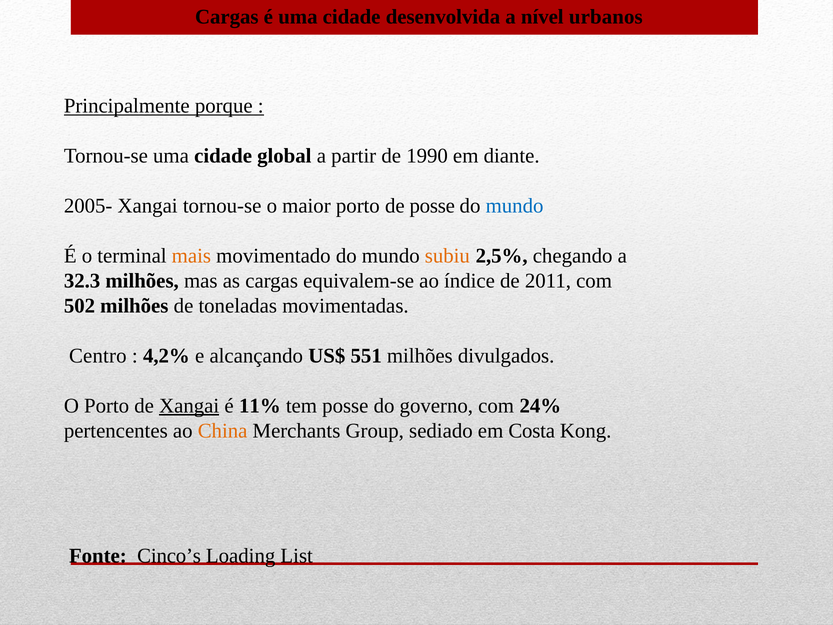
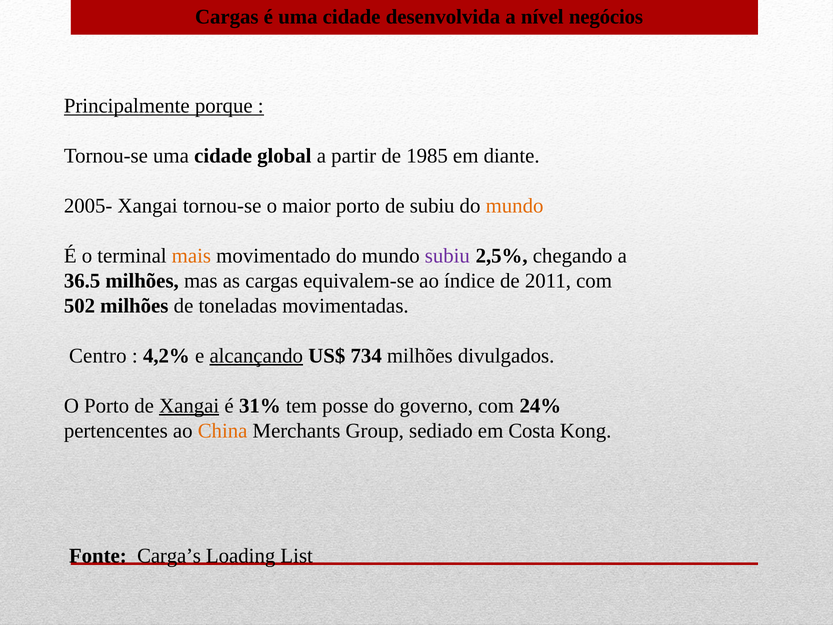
urbanos: urbanos -> negócios (606, 17)
1990: 1990 -> 1985 (427, 156)
de posse: posse -> subiu (432, 206)
mundo colour: blue -> orange (515, 206)
subiu colour: orange -> purple (447, 256)
32.3: 32.3 -> 36.5 (82, 281)
alcançando underline: none -> present (256, 356)
551: 551 -> 734 (366, 356)
11%: 11% -> 31% (260, 406)
Cinco’s: Cinco’s -> Carga’s (169, 556)
